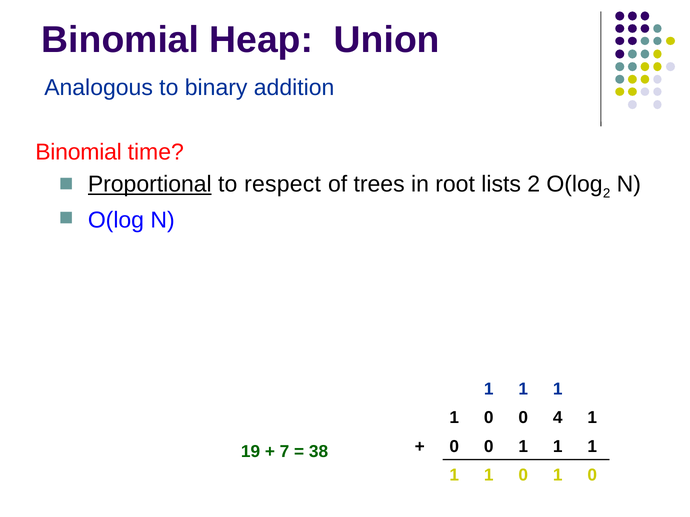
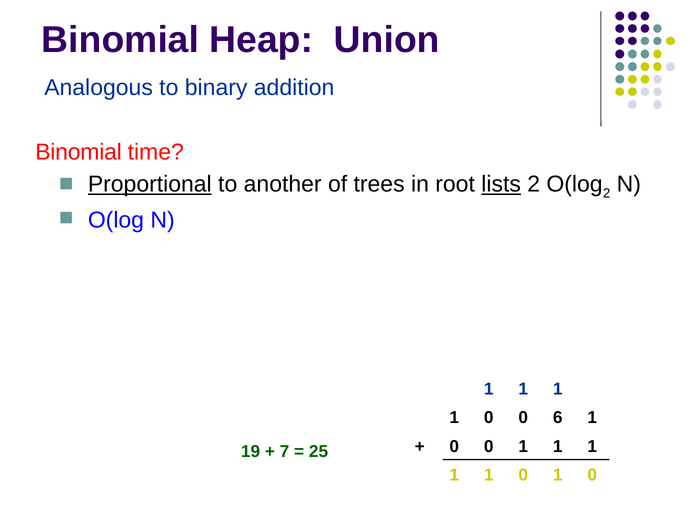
respect: respect -> another (283, 184)
lists underline: none -> present (501, 184)
4: 4 -> 6 (558, 418)
38: 38 -> 25 (319, 452)
